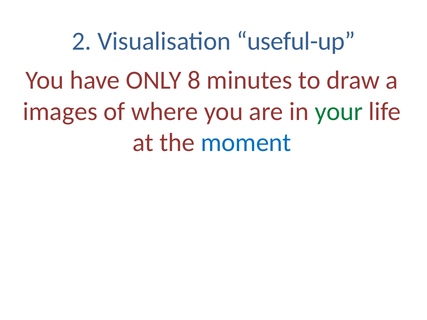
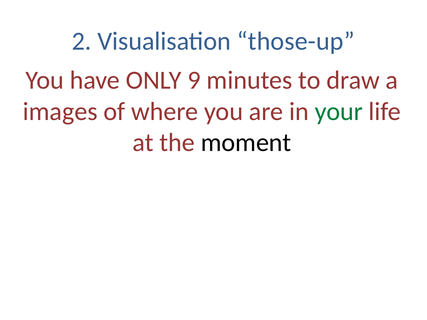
useful-up: useful-up -> those-up (296, 41)
8: 8 -> 9 (194, 80)
moment colour: blue -> black (246, 143)
